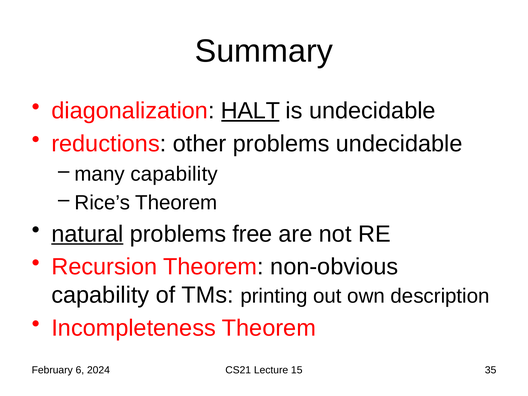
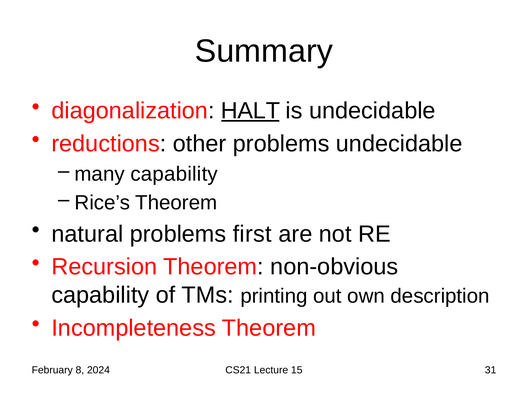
natural underline: present -> none (87, 234)
free: free -> first (252, 234)
6: 6 -> 8 (80, 370)
35: 35 -> 31 (491, 370)
